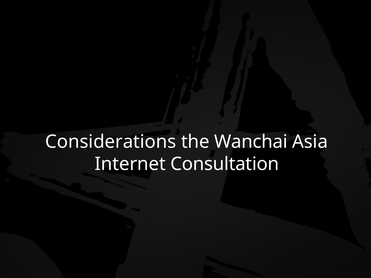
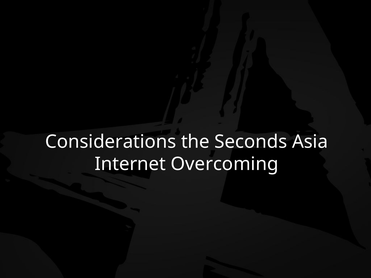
Wanchai: Wanchai -> Seconds (251, 142)
Consultation: Consultation -> Overcoming (225, 164)
